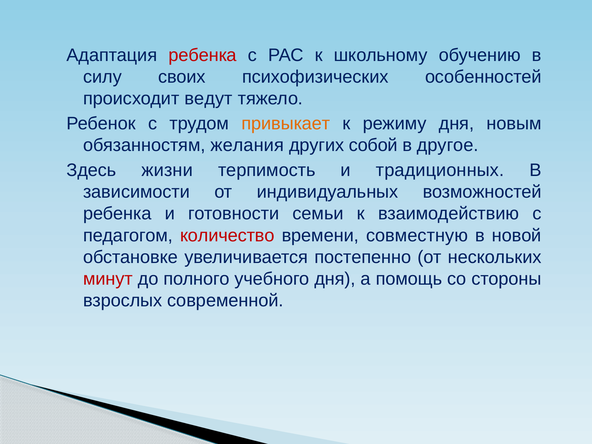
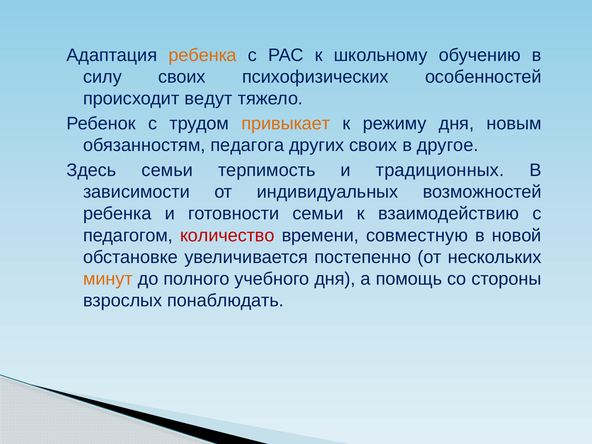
ребенка colour: red -> orange (203, 55)
желания: желания -> педагога (247, 145)
других собой: собой -> своих (373, 145)
Здесь жизни: жизни -> семьи (167, 170)
минут colour: red -> orange (108, 279)
современной: современной -> понаблюдать (226, 300)
